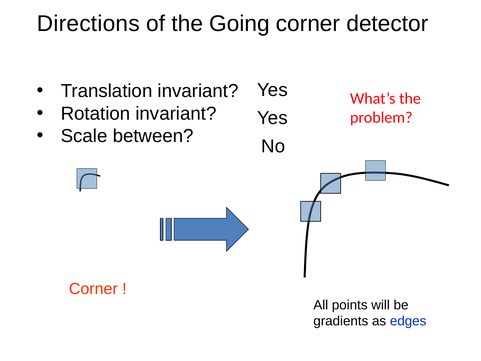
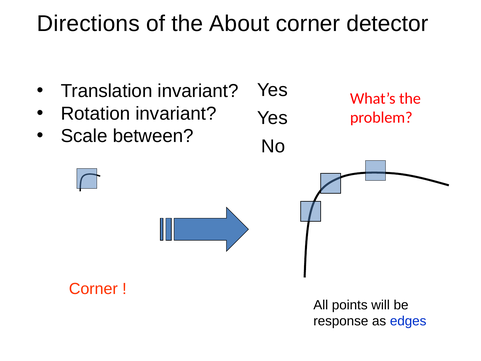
Going: Going -> About (239, 24)
gradients: gradients -> response (341, 321)
